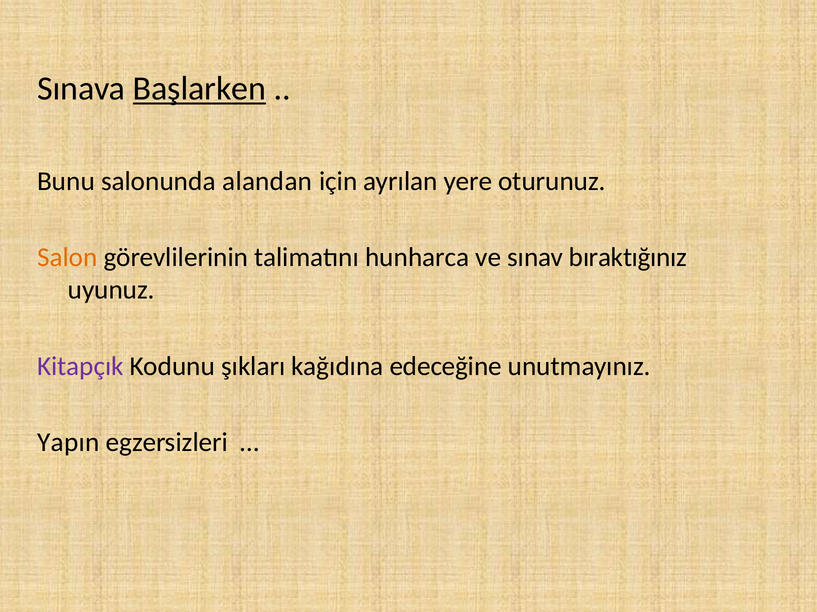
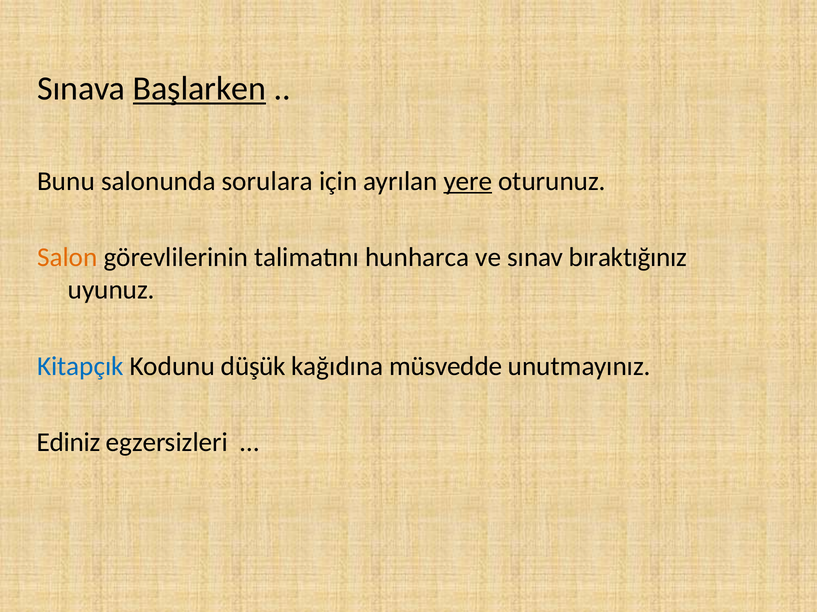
alandan: alandan -> sorulara (267, 181)
yere underline: none -> present (468, 181)
Kitapçık colour: purple -> blue (80, 367)
şıkları: şıkları -> düşük (253, 367)
edeceğine: edeceğine -> müsvedde (446, 367)
Yapın: Yapın -> Ediniz (69, 443)
